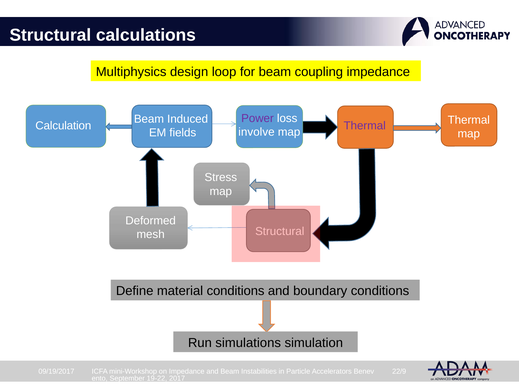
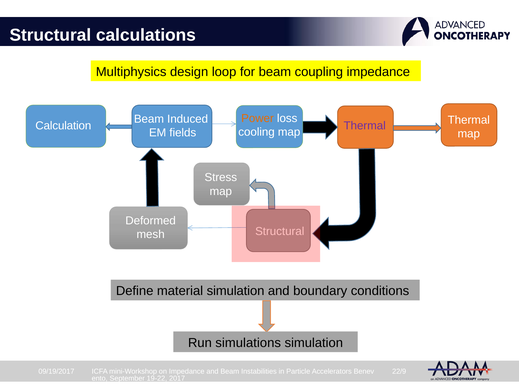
Power colour: purple -> orange (258, 118)
involve: involve -> cooling (257, 132)
material conditions: conditions -> simulation (236, 291)
